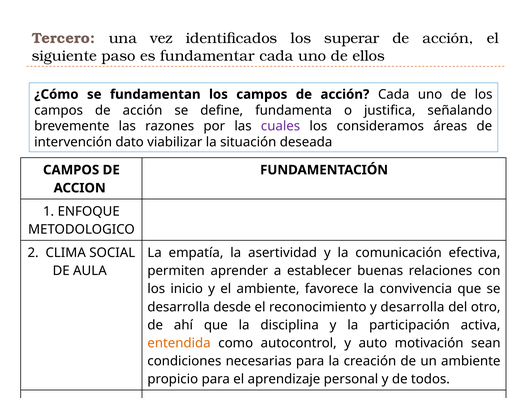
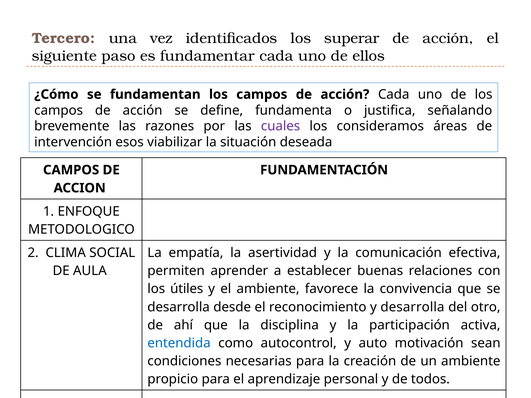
dato: dato -> esos (130, 142)
inicio: inicio -> útiles (187, 289)
entendida colour: orange -> blue (179, 343)
